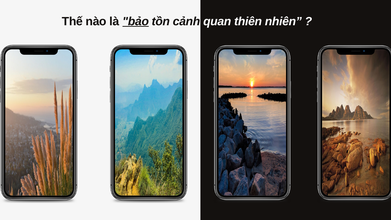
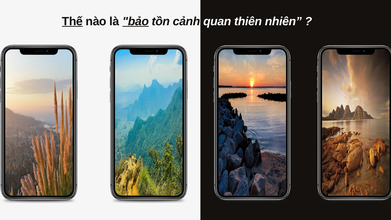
Thế underline: none -> present (72, 21)
